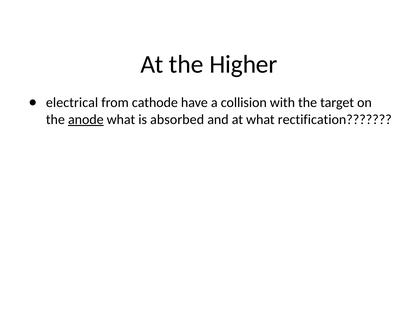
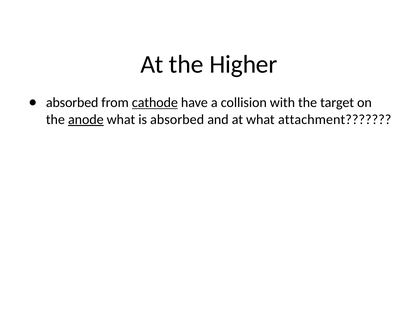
electrical: electrical -> absorbed (72, 103)
cathode underline: none -> present (155, 103)
rectification: rectification -> attachment (335, 119)
